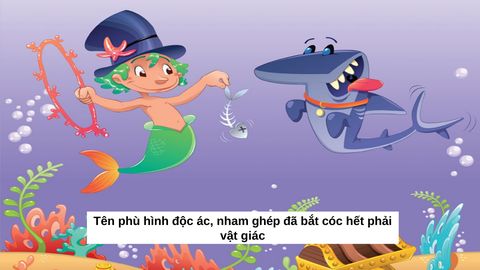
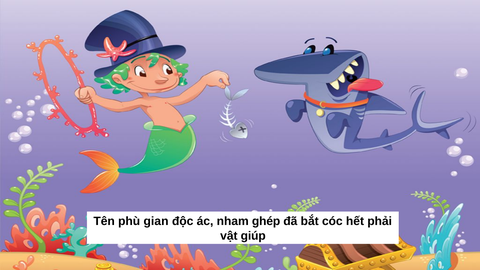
hình: hình -> gian (156, 221)
giác: giác -> giúp (253, 236)
